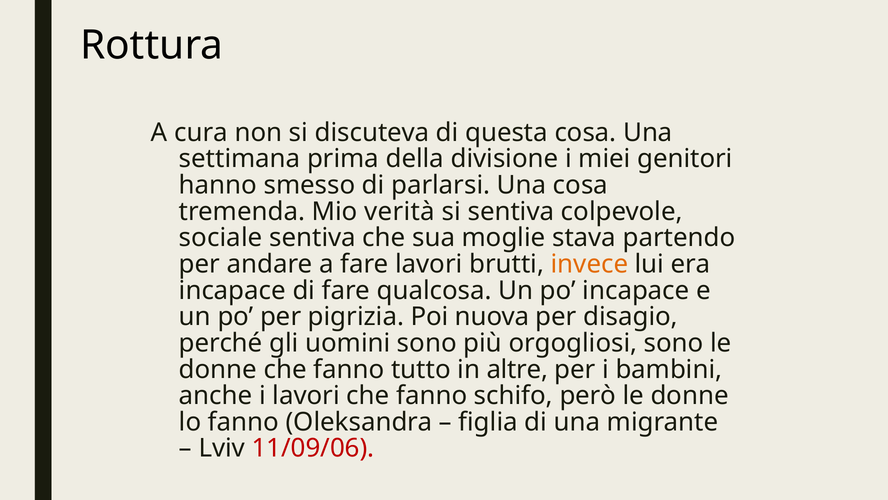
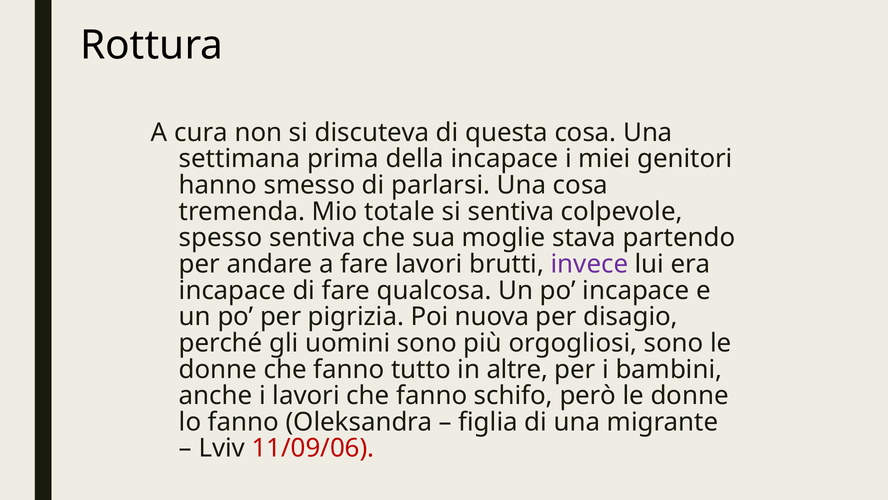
della divisione: divisione -> incapace (505, 159)
verità: verità -> totale (400, 211)
sociale: sociale -> spesso (221, 238)
invece colour: orange -> purple (589, 264)
